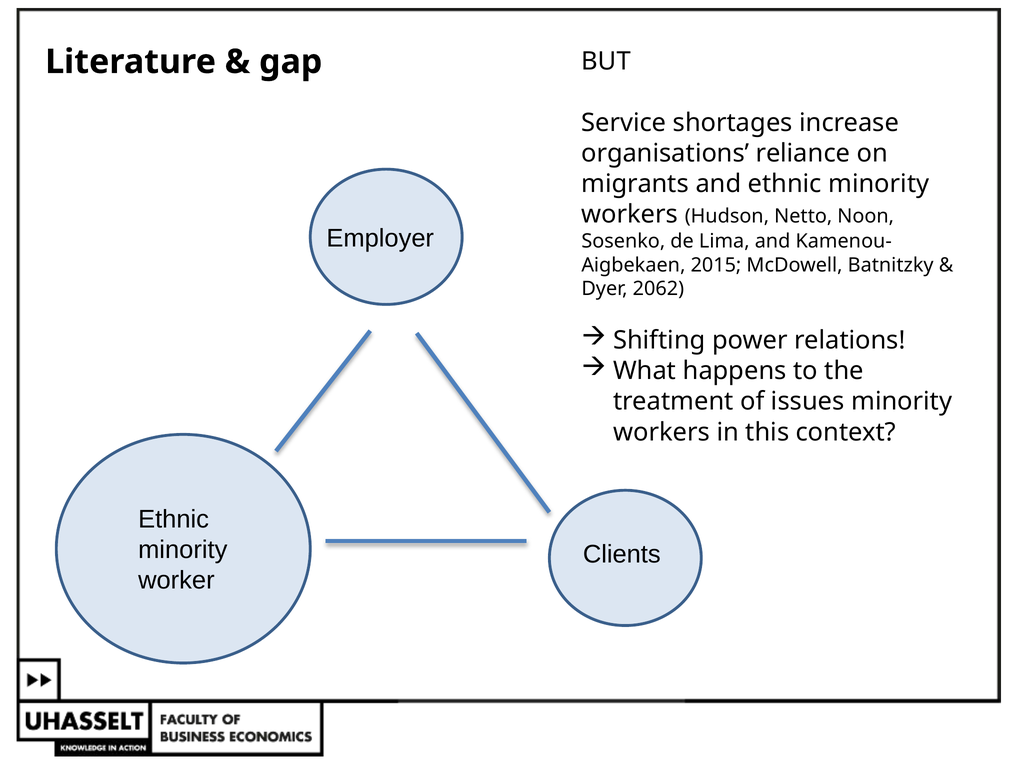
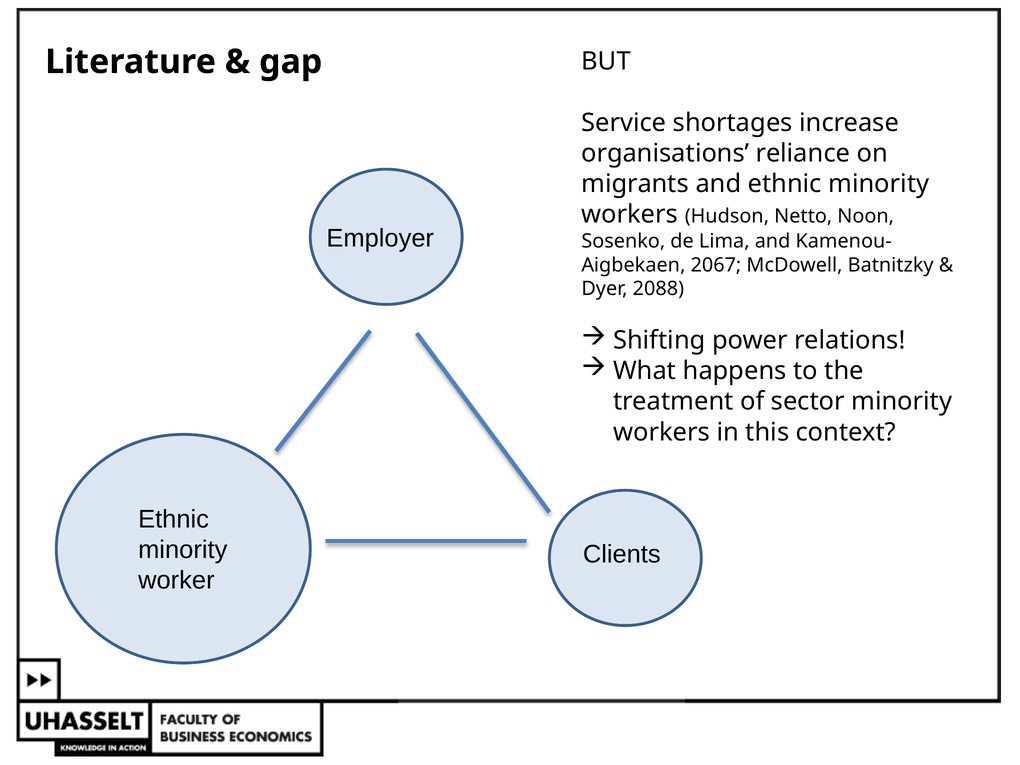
2015: 2015 -> 2067 (716, 265)
2062: 2062 -> 2088 (658, 289)
issues: issues -> sector (808, 402)
